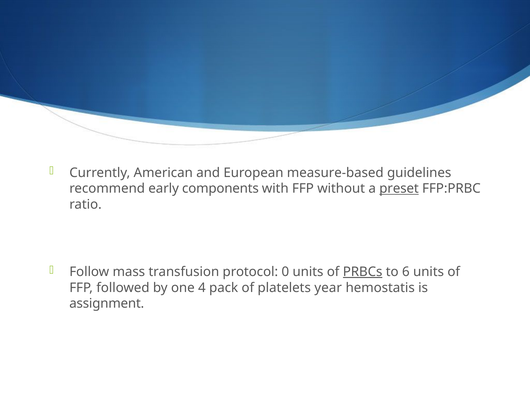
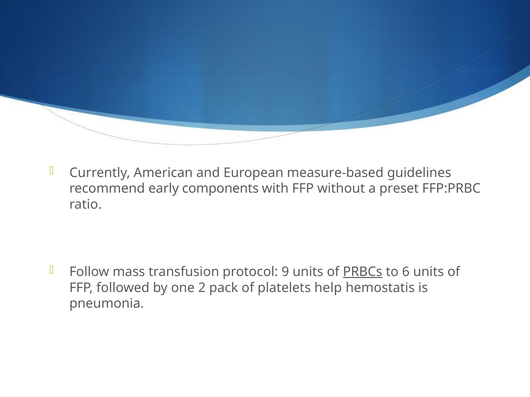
preset underline: present -> none (399, 189)
0: 0 -> 9 (285, 272)
4: 4 -> 2 (202, 288)
year: year -> help (328, 288)
assignment: assignment -> pneumonia (107, 304)
